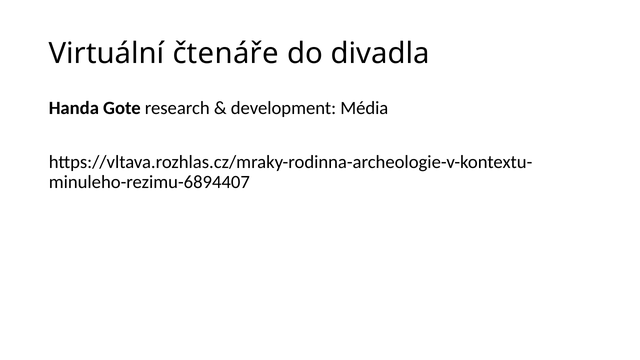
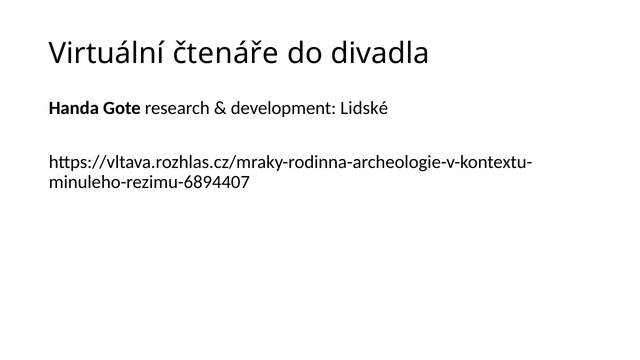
Média: Média -> Lidské (364, 108)
